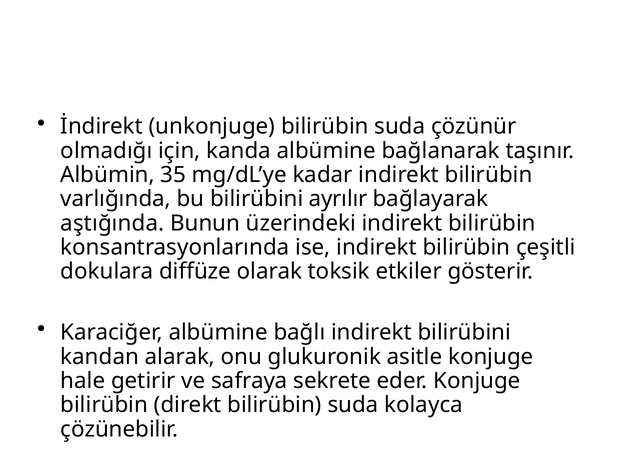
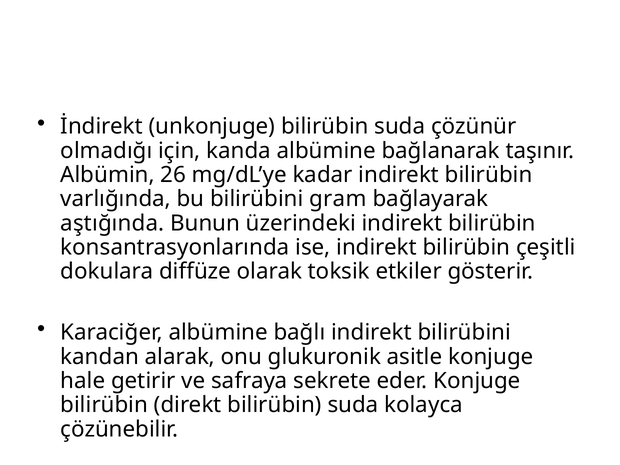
35: 35 -> 26 (173, 175)
ayrılır: ayrılır -> gram (338, 199)
